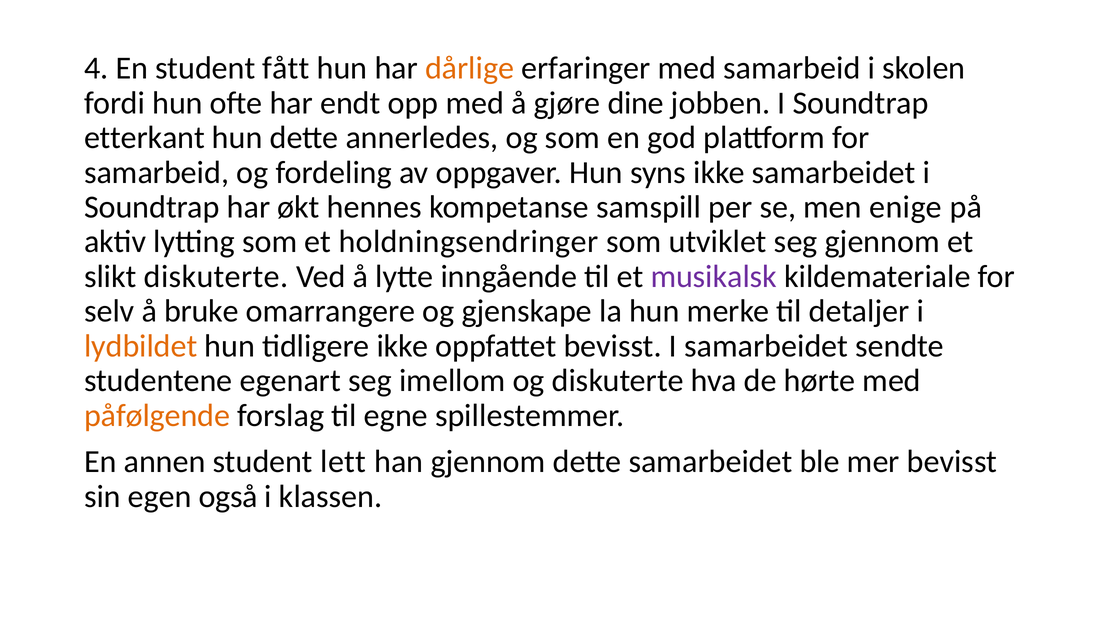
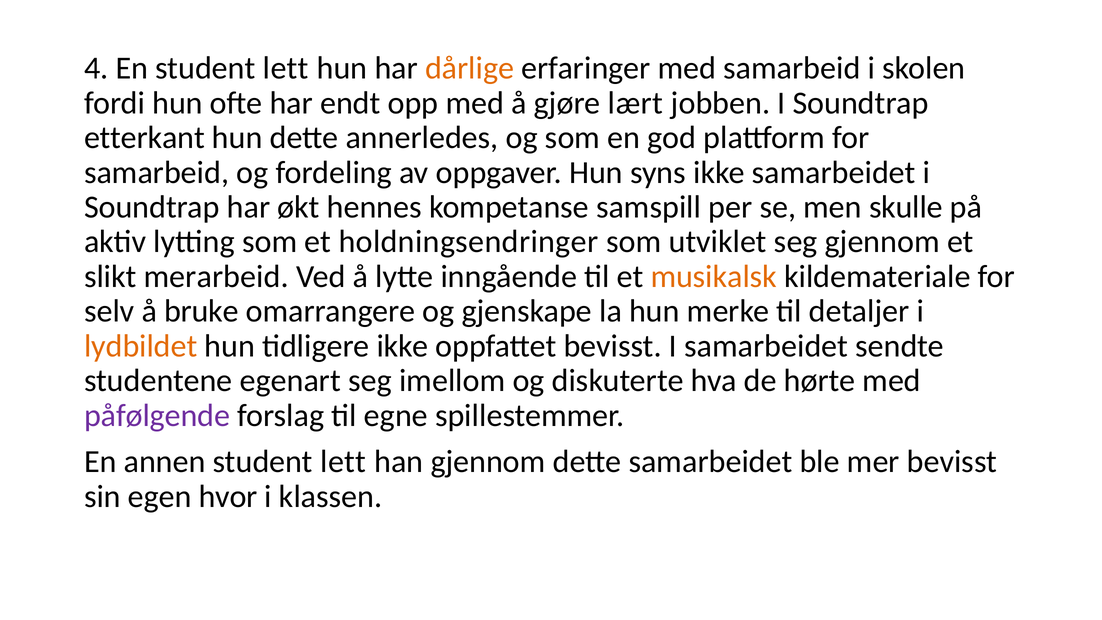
En student fått: fått -> lett (286, 68)
dine: dine -> lært (635, 103)
enige: enige -> skulle (906, 207)
slikt diskuterte: diskuterte -> merarbeid (216, 277)
musikalsk colour: purple -> orange (714, 277)
påfølgende colour: orange -> purple (157, 415)
også: også -> hvor (228, 496)
